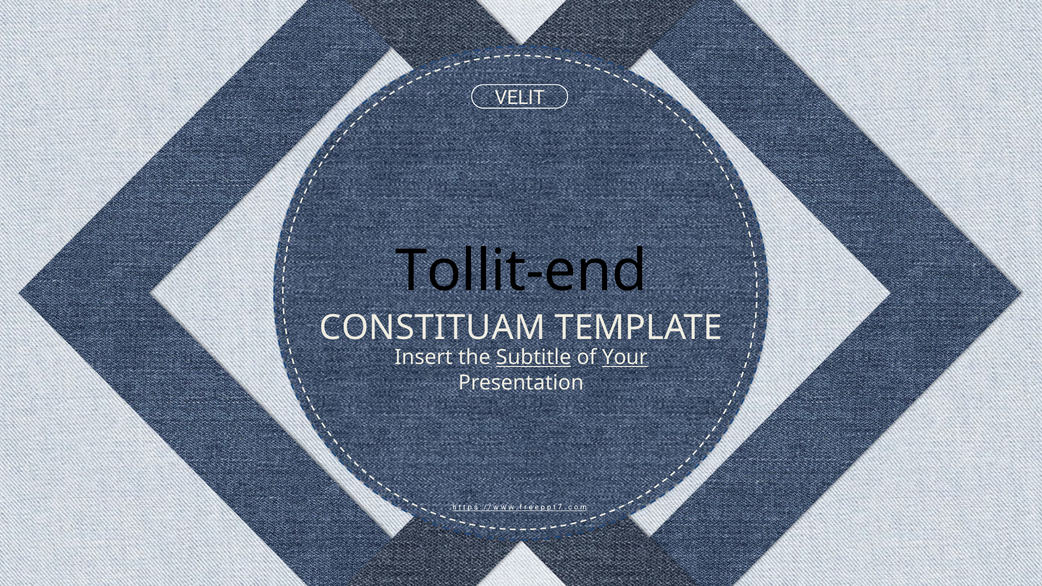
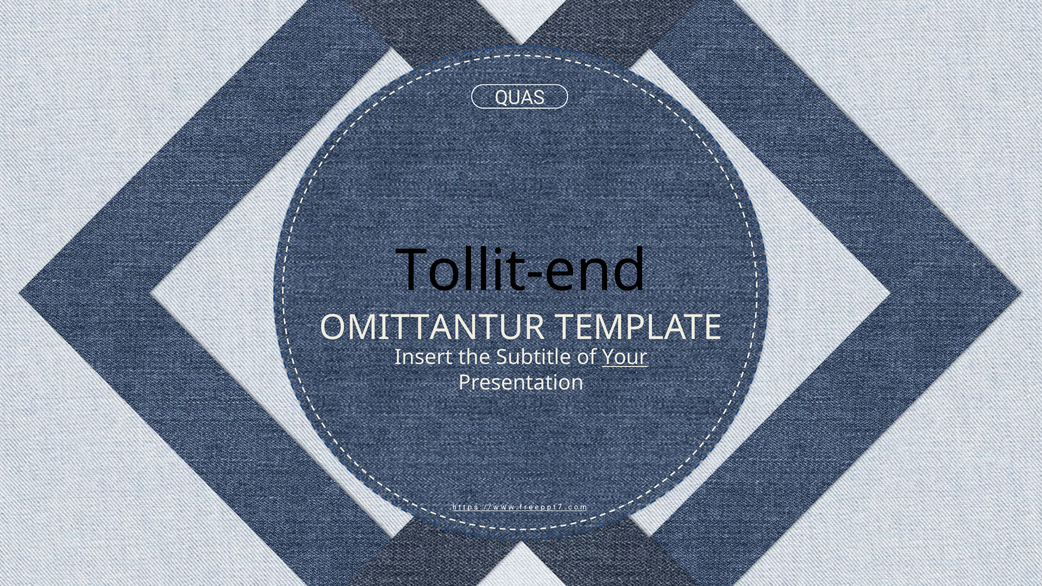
VELIT: VELIT -> QUAS (520, 98)
CONSTITUAM: CONSTITUAM -> OMITTANTUR (432, 328)
Subtitle underline: present -> none (534, 358)
